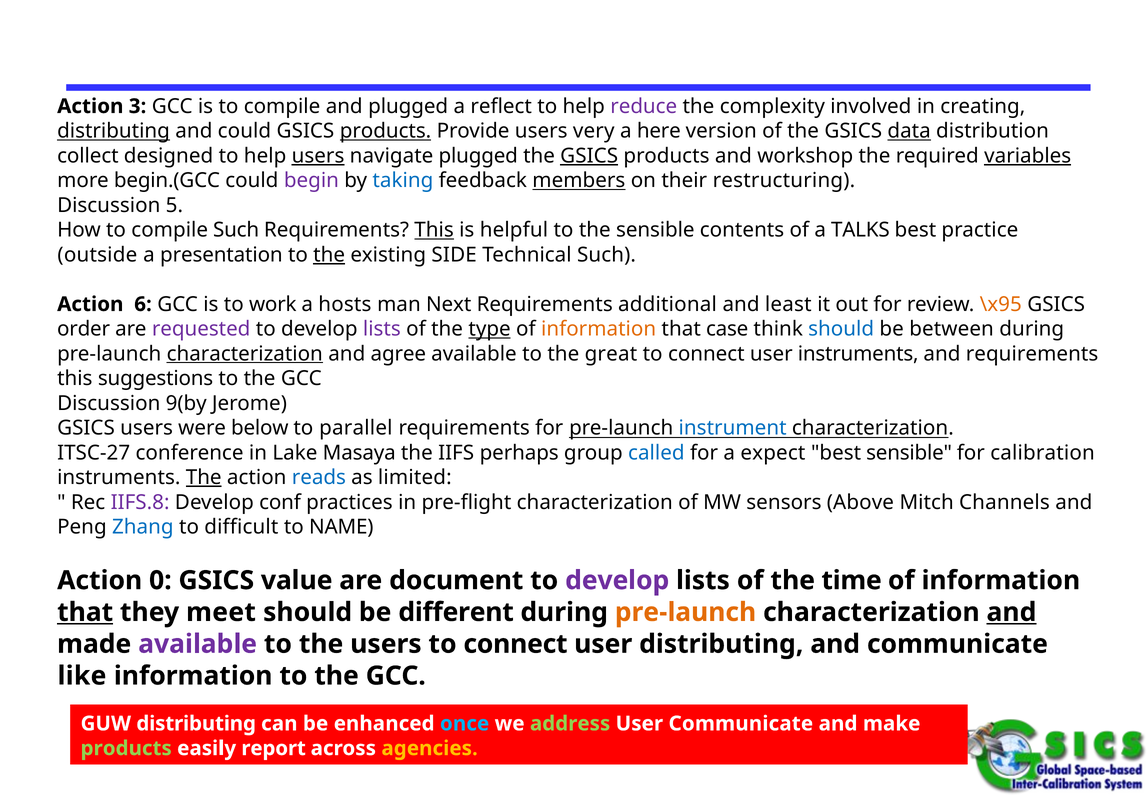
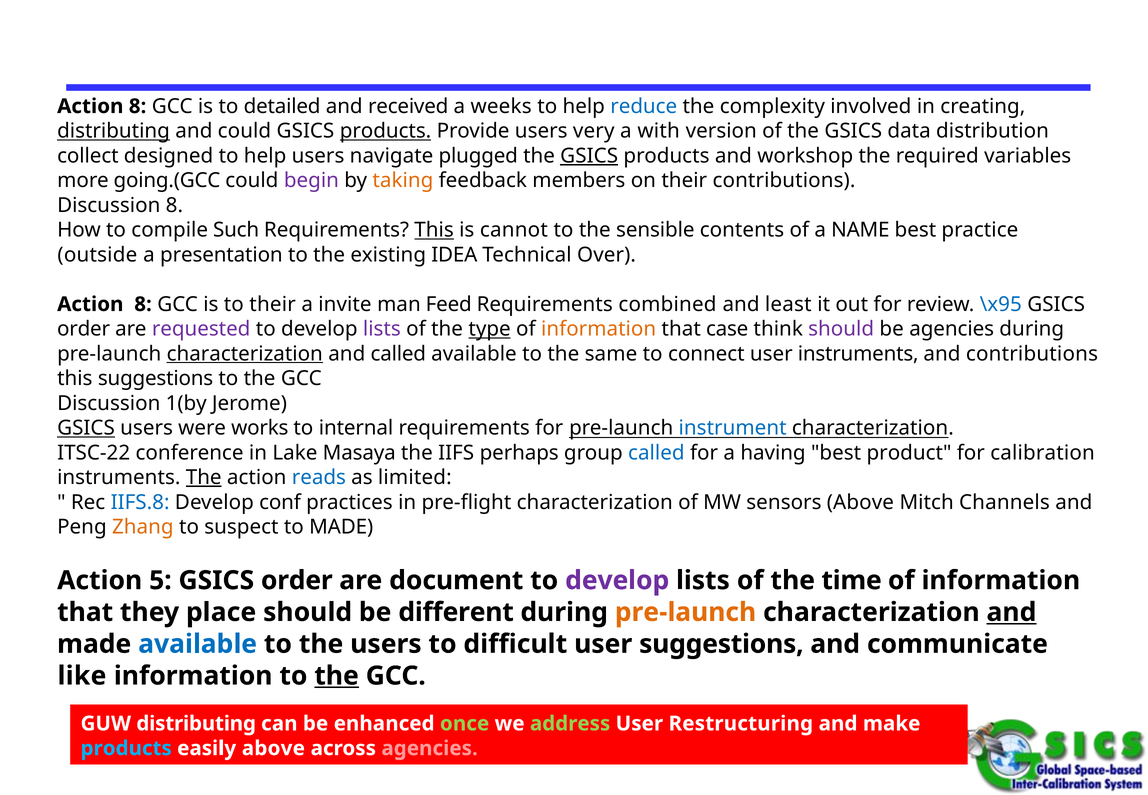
3: 3 -> 8 (138, 106)
is to compile: compile -> detailed (282, 106)
and plugged: plugged -> received (408, 106)
reflect: reflect -> weeks (501, 106)
reduce colour: purple -> blue (644, 106)
here: here -> with (659, 131)
data underline: present -> none (909, 131)
users underline: present -> none (318, 156)
variables underline: present -> none (1028, 156)
begin.(GCC: begin.(GCC -> going.(GCC (167, 180)
taking colour: blue -> orange (403, 180)
members underline: present -> none (579, 180)
their restructuring: restructuring -> contributions (784, 180)
Discussion 5: 5 -> 8 (174, 205)
helpful: helpful -> cannot (514, 230)
TALKS: TALKS -> NAME (860, 230)
the underline: present -> none (329, 255)
SIDE: SIDE -> IDEA (454, 255)
Technical Such: Such -> Over (607, 255)
6: 6 -> 8 (143, 304)
to work: work -> their (273, 304)
hosts: hosts -> invite (345, 304)
Next: Next -> Feed (449, 304)
additional: additional -> combined (667, 304)
\x95 colour: orange -> blue (1001, 304)
should colour: blue -> purple (841, 329)
be between: between -> agencies (952, 329)
and agree: agree -> called (398, 354)
great: great -> same (611, 354)
and requirements: requirements -> contributions (1032, 354)
9(by: 9(by -> 1(by (186, 403)
GSICS underline: none -> present (86, 428)
below: below -> works (260, 428)
parallel: parallel -> internal (356, 428)
ITSC-27: ITSC-27 -> ITSC-22 (94, 453)
expect: expect -> having (773, 453)
best sensible: sensible -> product (909, 453)
IIFS.8 colour: purple -> blue (140, 502)
Zhang colour: blue -> orange (143, 527)
difficult: difficult -> suspect (241, 527)
to NAME: NAME -> MADE (341, 527)
0: 0 -> 5 (160, 580)
value: value -> order (297, 580)
that underline: present -> none (85, 612)
meet: meet -> place (221, 612)
available colour: purple -> blue (198, 644)
users to connect: connect -> difficult (515, 644)
user distributing: distributing -> suggestions (721, 644)
the underline: none -> present (337, 676)
once colour: light blue -> light green (465, 723)
User Communicate: Communicate -> Restructuring (741, 723)
products colour: light green -> light blue (126, 748)
easily report: report -> above (273, 748)
agencies colour: yellow -> pink (430, 748)
